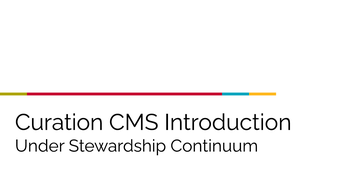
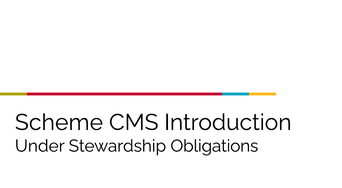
Curation: Curation -> Scheme (59, 123)
Continuum: Continuum -> Obligations (214, 146)
